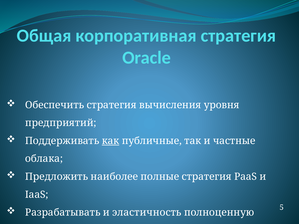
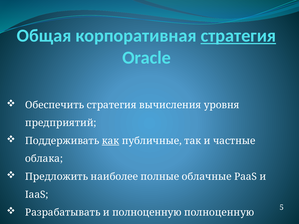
стратегия underline: none -> present (238, 36)
полные стратегия: стратегия -> облачные (207, 177)
и эластичность: эластичность -> полноценную (147, 213)
